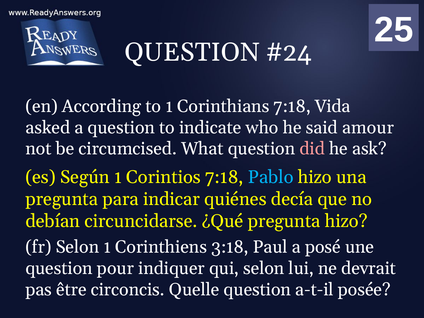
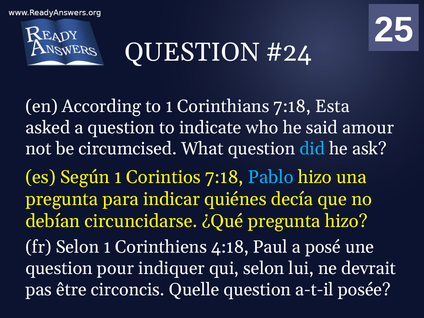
Vida: Vida -> Esta (332, 106)
did colour: pink -> light blue (312, 149)
3:18: 3:18 -> 4:18 (230, 247)
